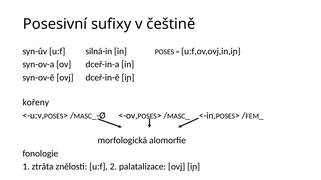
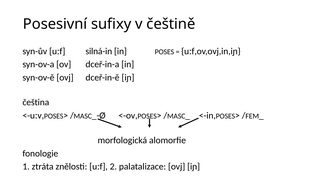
kořeny: kořeny -> čeština (36, 103)
